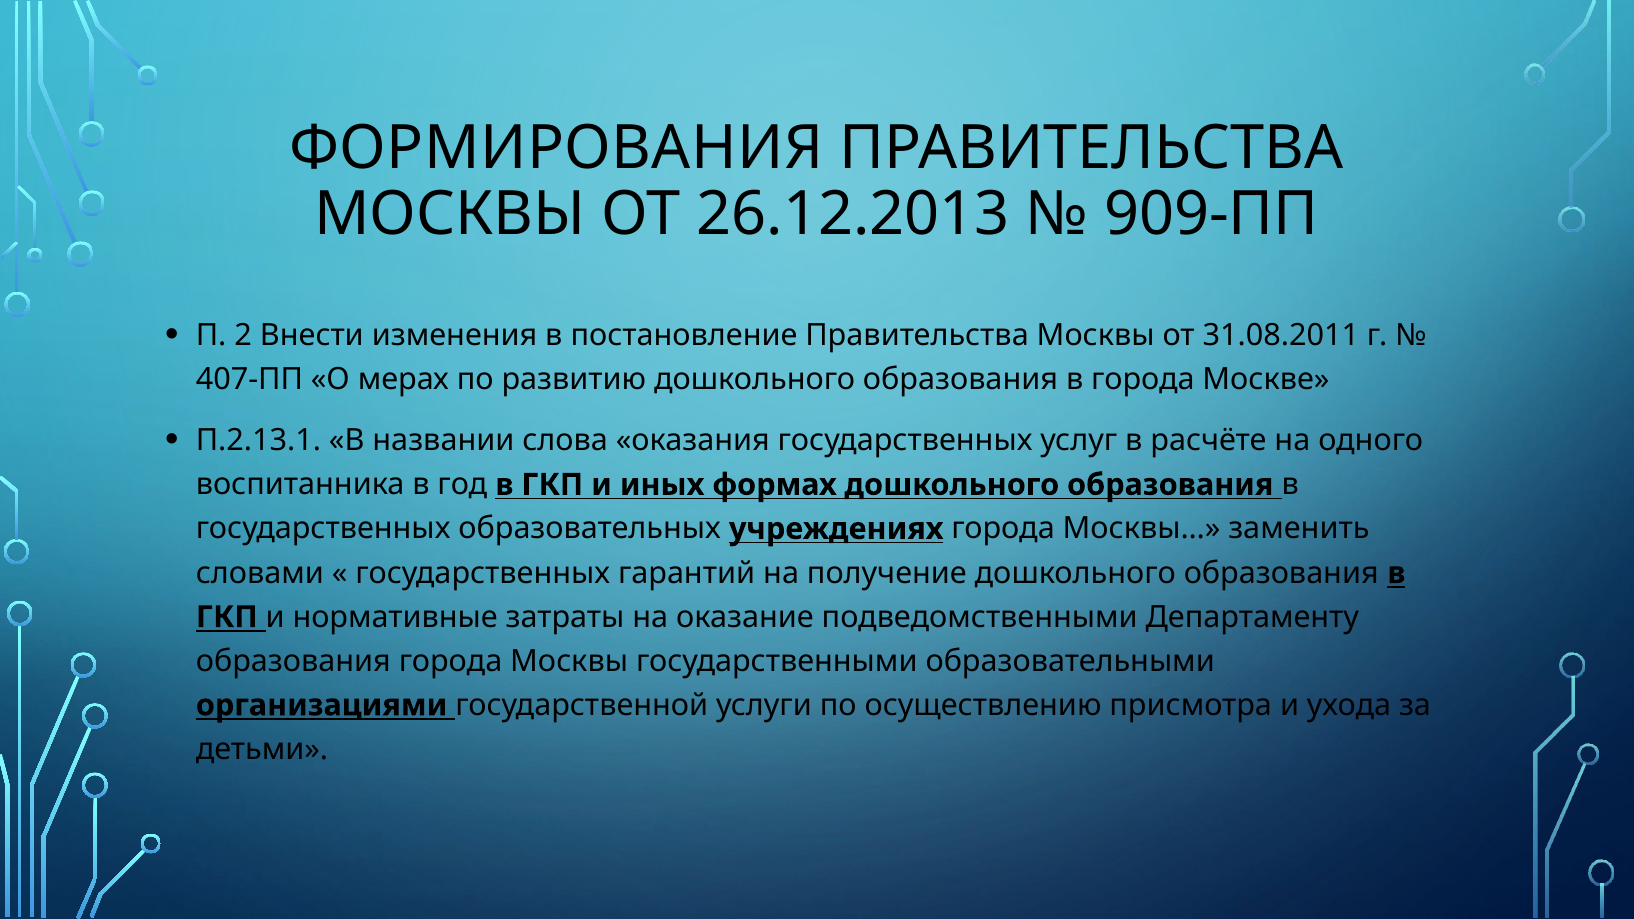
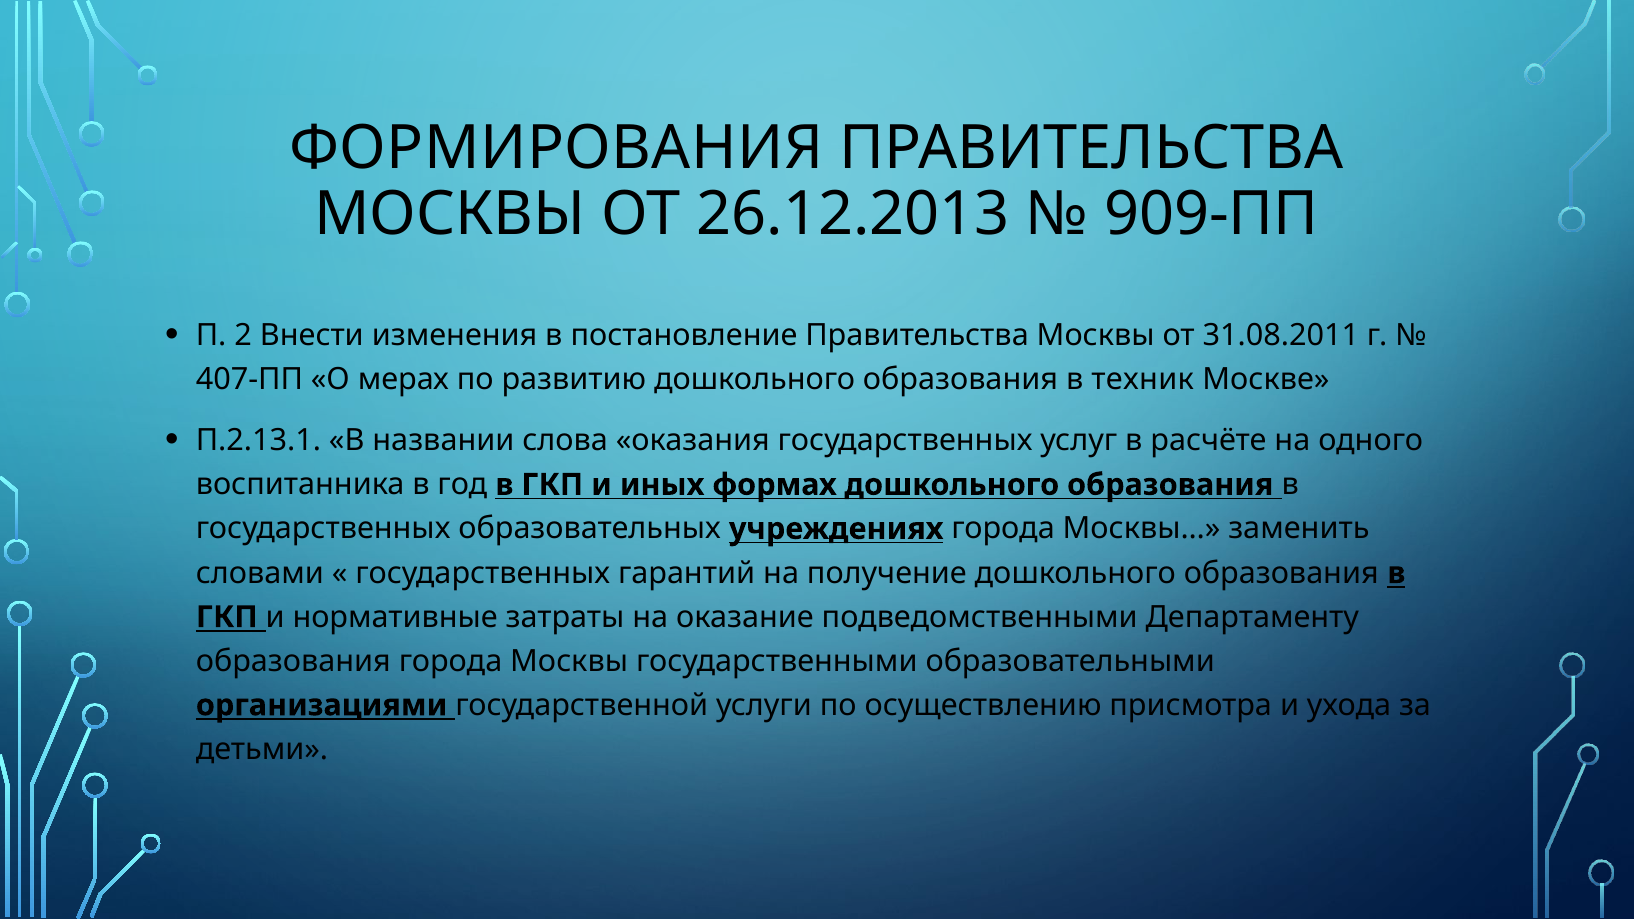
в города: города -> техник (1143, 380)
